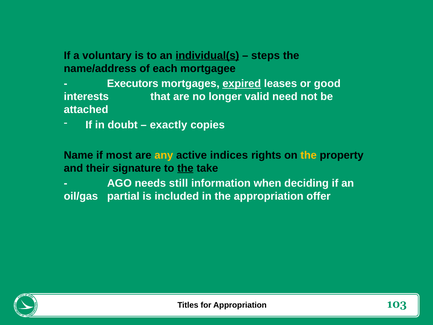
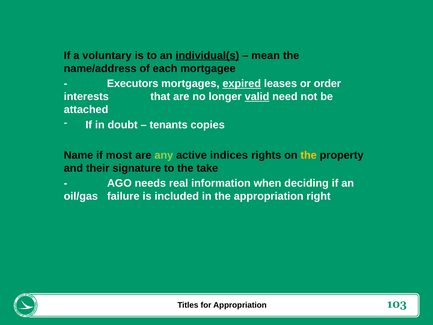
steps: steps -> mean (266, 55)
good: good -> order (327, 84)
valid underline: none -> present (257, 97)
exactly: exactly -> tenants (169, 125)
any colour: yellow -> light green (164, 155)
the underline: present -> none (185, 168)
still: still -> real (179, 183)
partial: partial -> failure (123, 196)
offer: offer -> right (319, 196)
